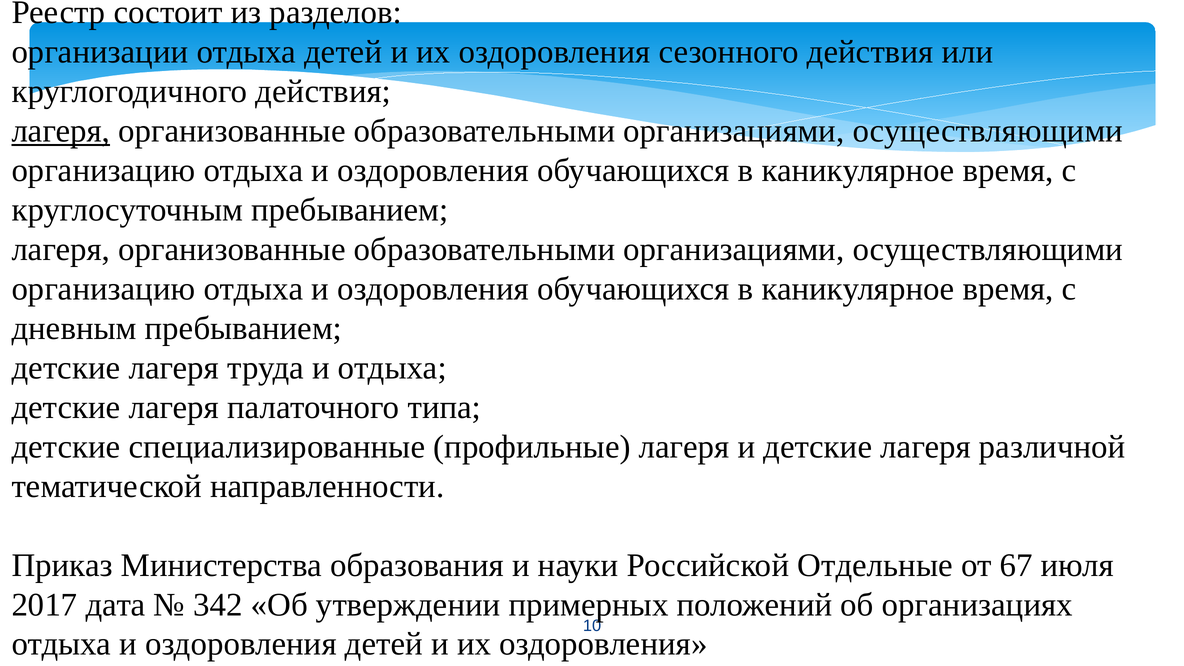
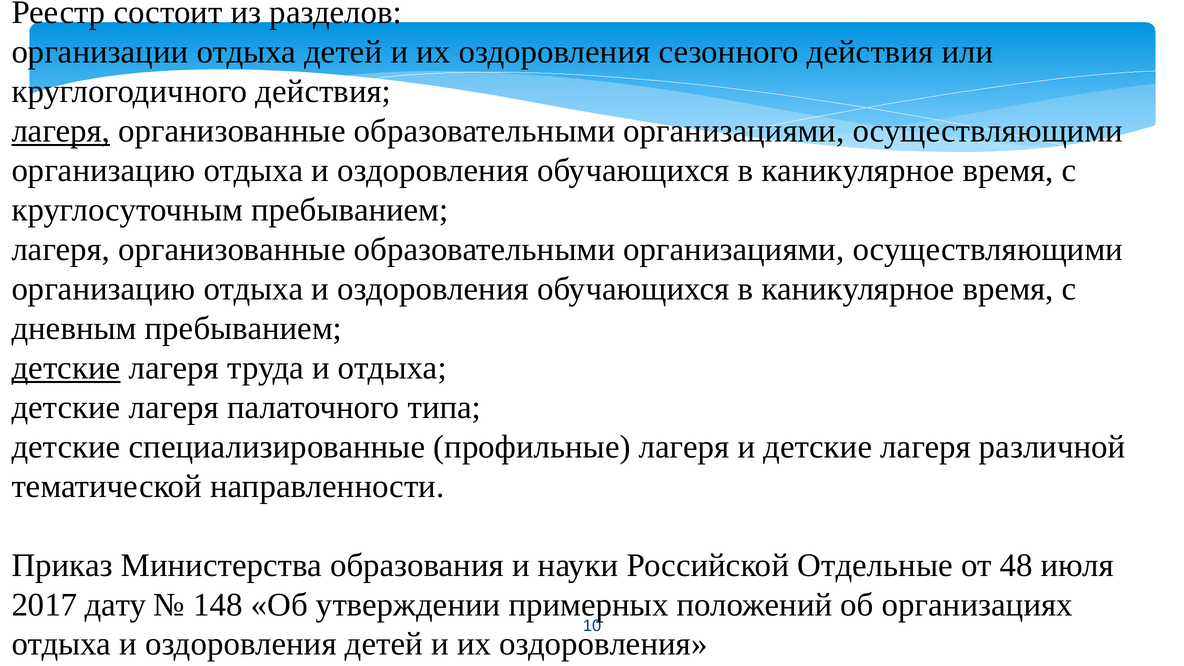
детские underline: none -> present (66, 368)
67: 67 -> 48 (1016, 565)
дата: дата -> дату (116, 605)
342: 342 -> 148 (218, 605)
